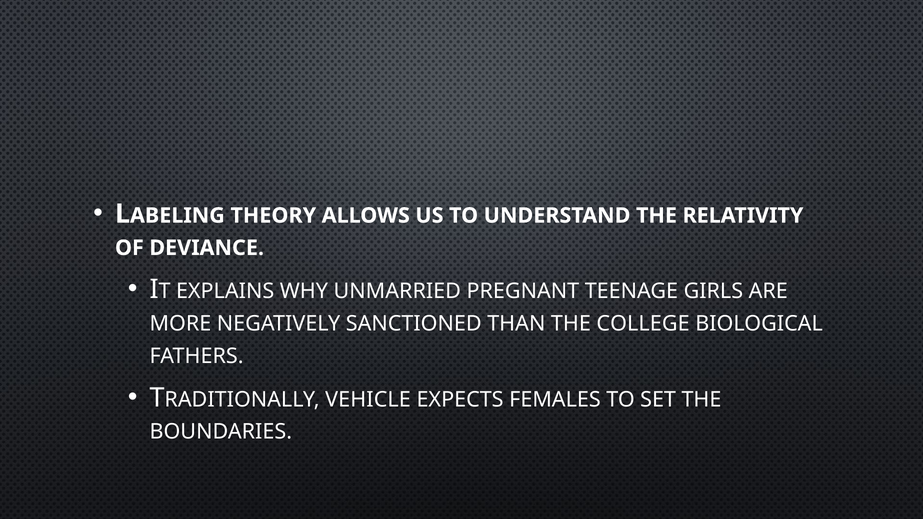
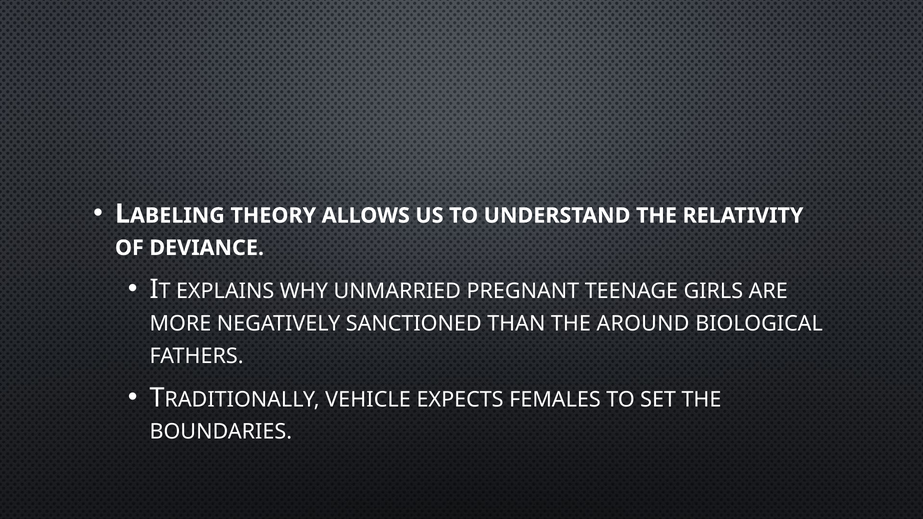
COLLEGE: COLLEGE -> AROUND (643, 324)
